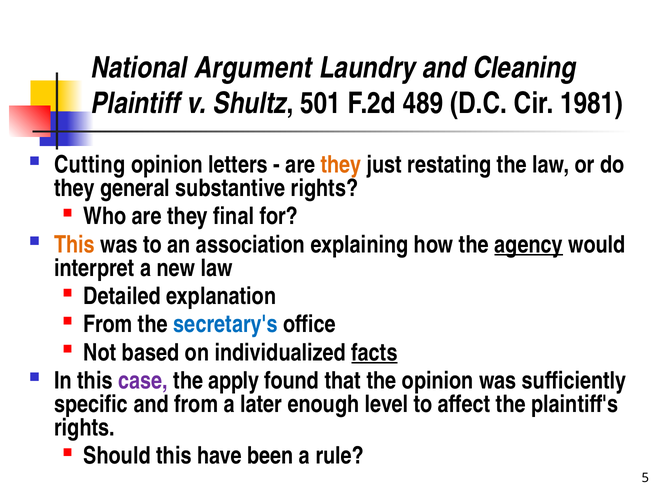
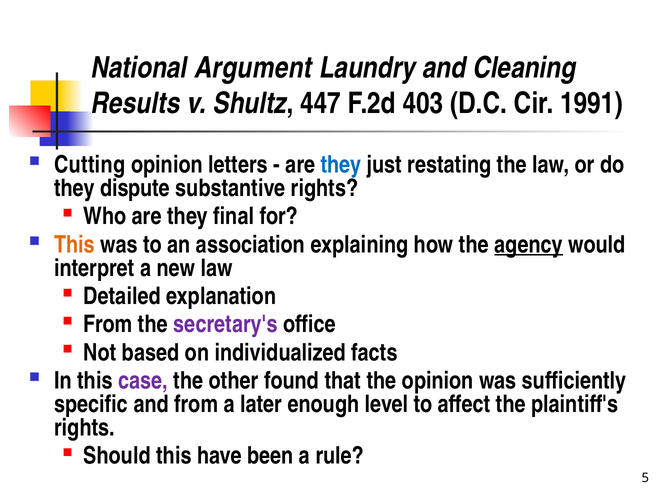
Plaintiff: Plaintiff -> Results (136, 104)
501: 501 -> 447 (321, 104)
489: 489 -> 403 (423, 104)
1981: 1981 -> 1991 (591, 104)
they colour: orange -> blue (341, 165)
general: general -> dispute (135, 188)
secretary's colour: blue -> purple (226, 325)
facts underline: present -> none (374, 353)
apply: apply -> other (234, 381)
